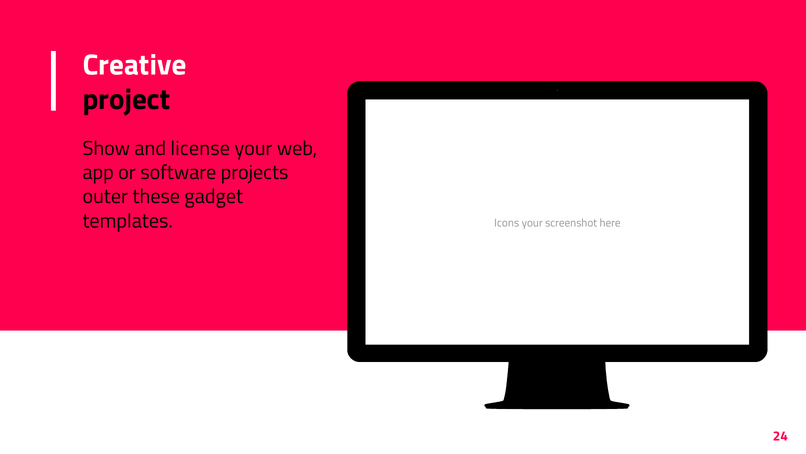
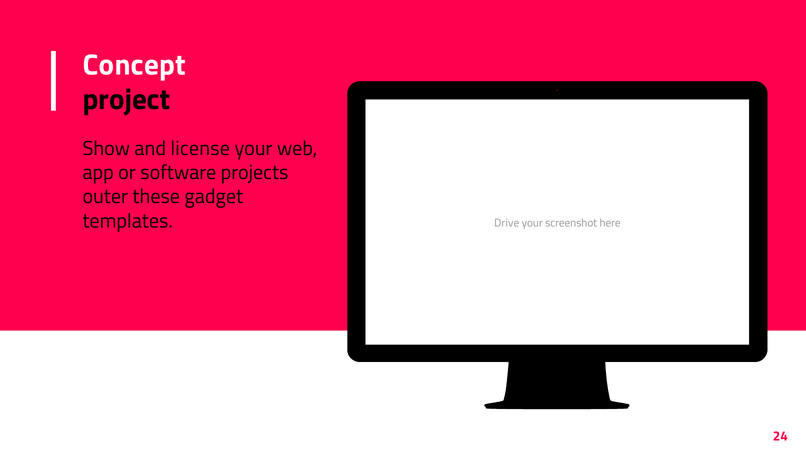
Creative: Creative -> Concept (134, 65)
Icons: Icons -> Drive (507, 223)
